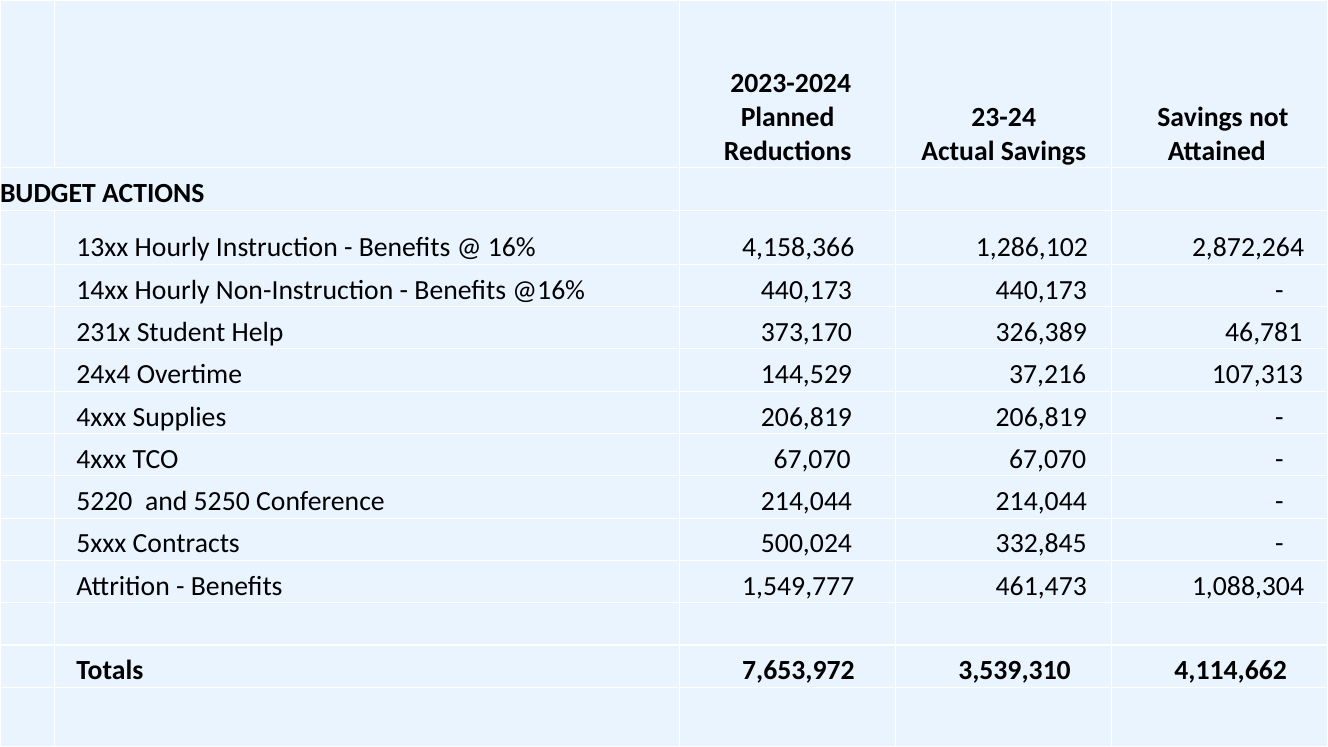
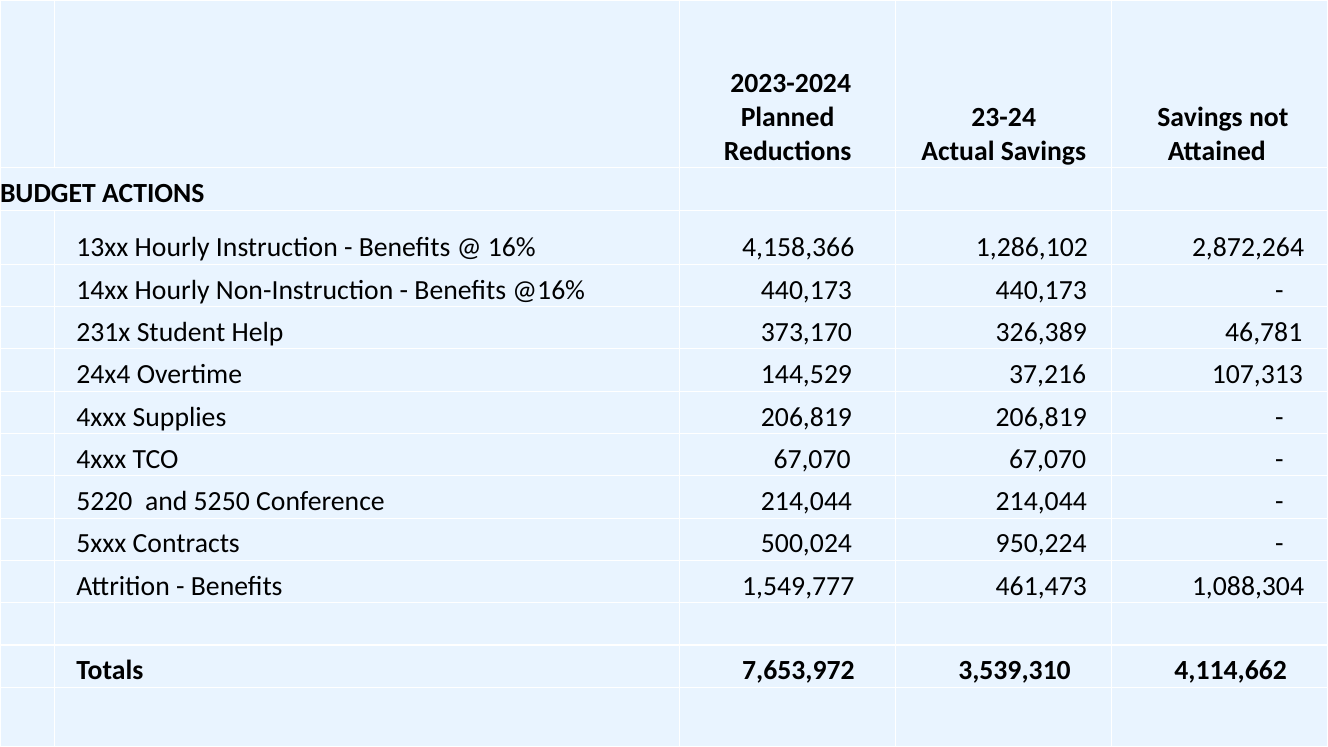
332,845: 332,845 -> 950,224 (1041, 544)
